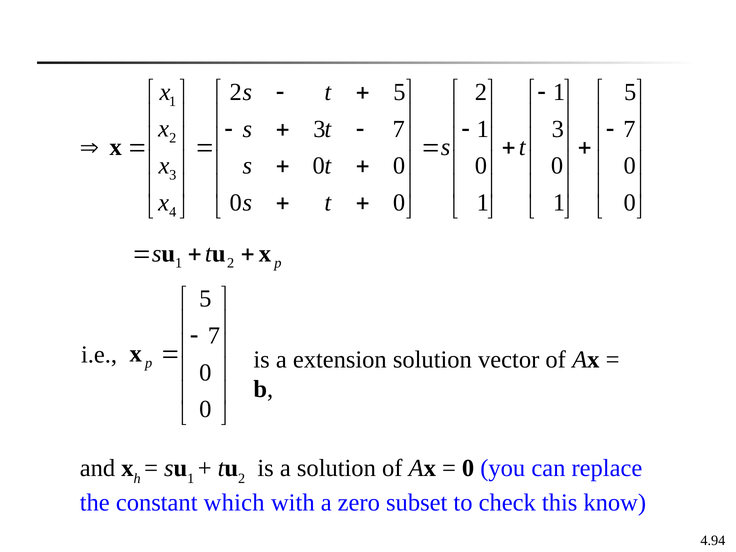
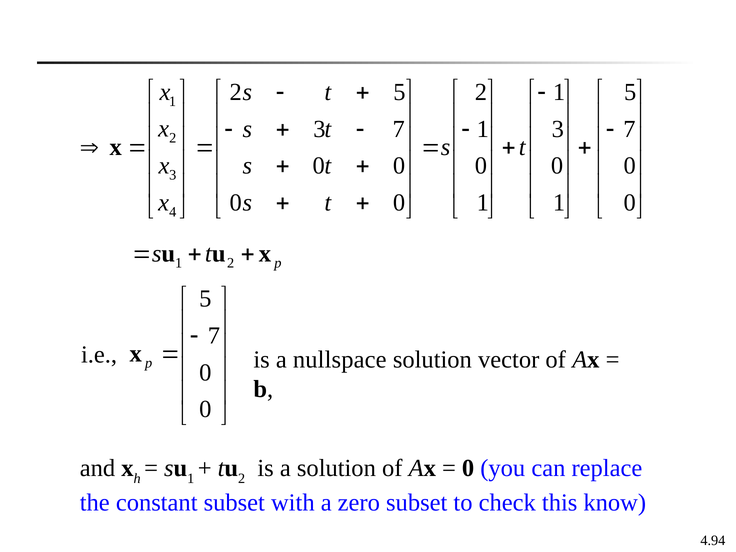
extension: extension -> nullspace (340, 360)
constant which: which -> subset (234, 503)
